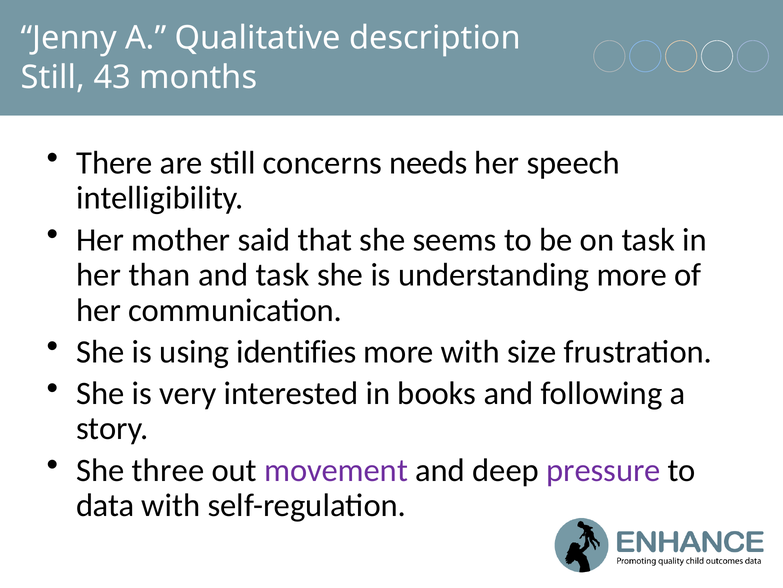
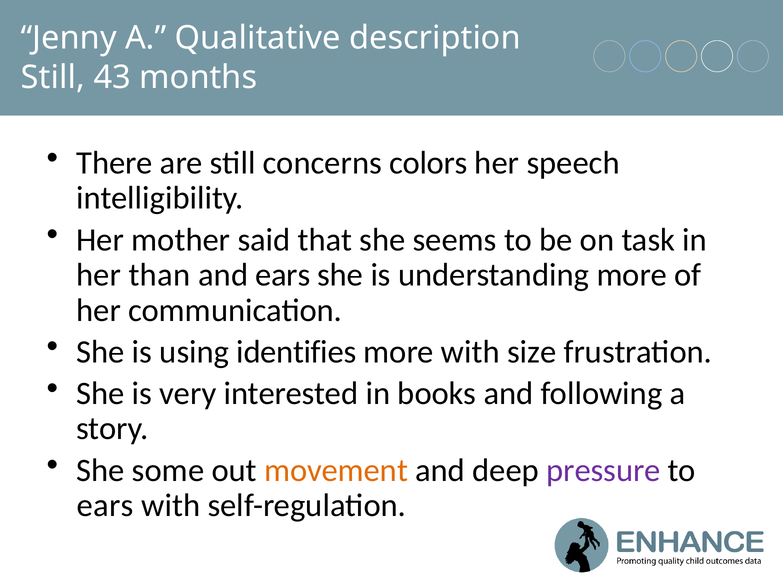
needs: needs -> colors (428, 163)
and task: task -> ears (283, 275)
three: three -> some (168, 470)
movement colour: purple -> orange (336, 470)
data: data -> ears (105, 505)
